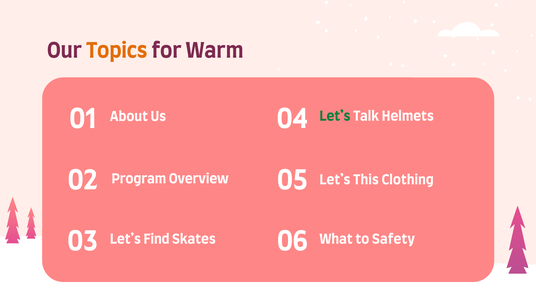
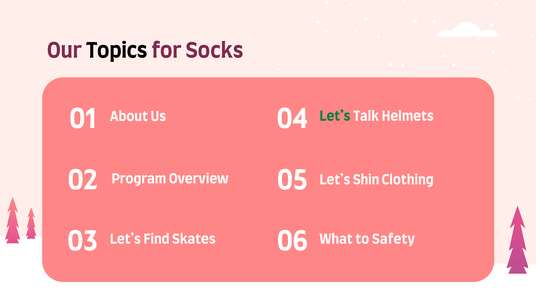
Topics colour: orange -> black (117, 51)
Warm: Warm -> Socks (215, 51)
This: This -> Shin (366, 180)
